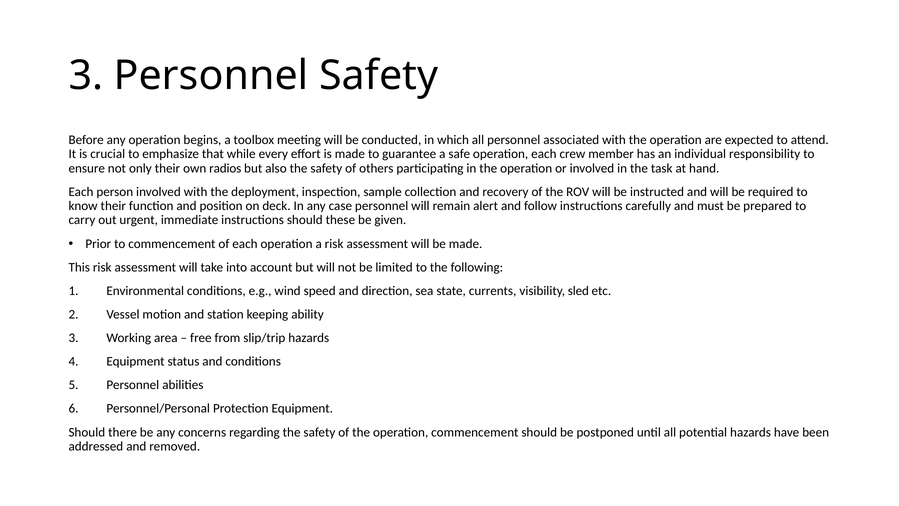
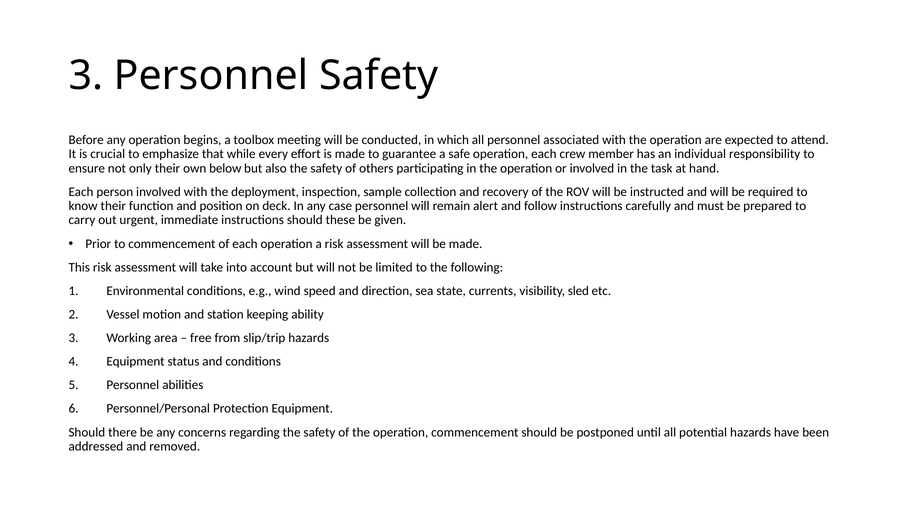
radios: radios -> below (225, 168)
